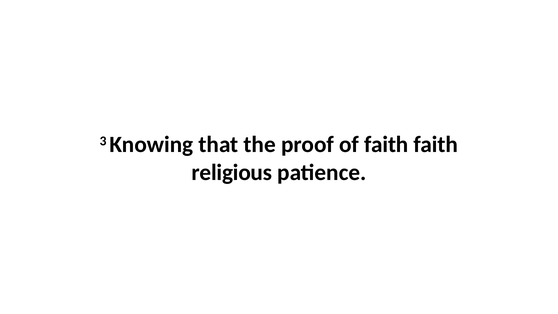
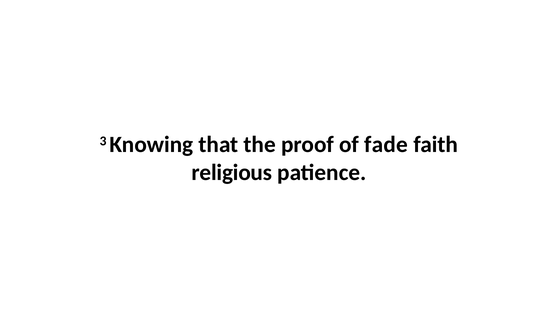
of faith: faith -> fade (386, 145)
